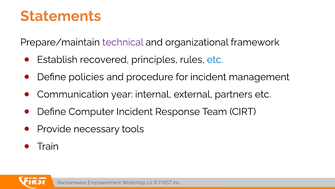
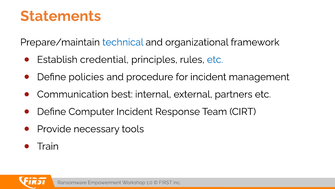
technical colour: purple -> blue (123, 42)
recovered: recovered -> credential (104, 59)
year: year -> best (122, 94)
